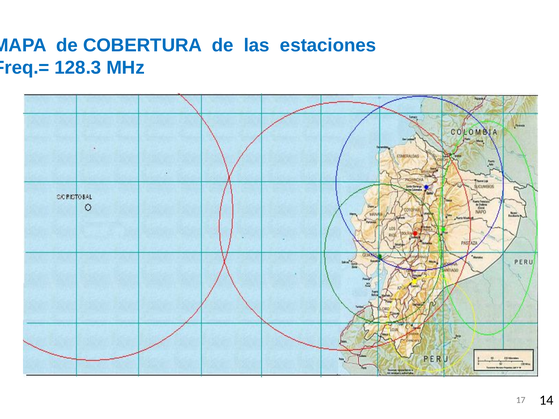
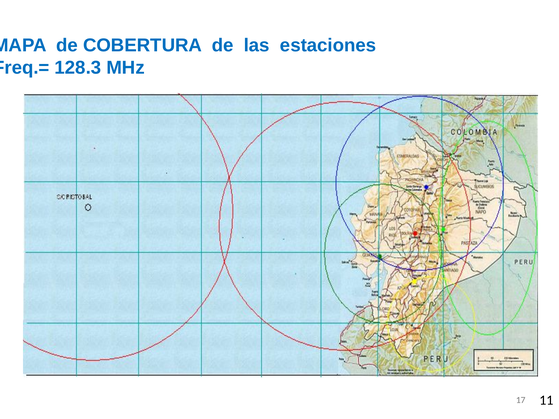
14: 14 -> 11 (546, 401)
